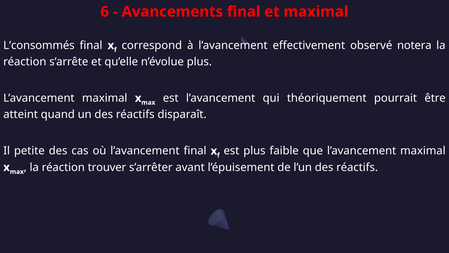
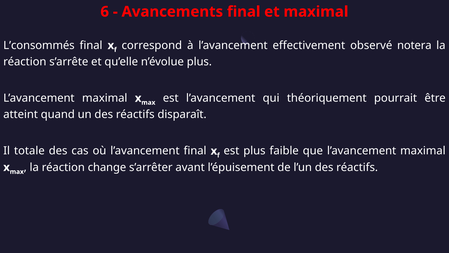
petite: petite -> totale (29, 151)
trouver: trouver -> change (107, 167)
